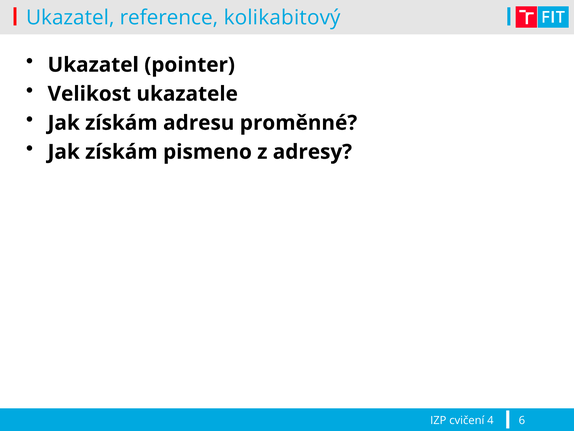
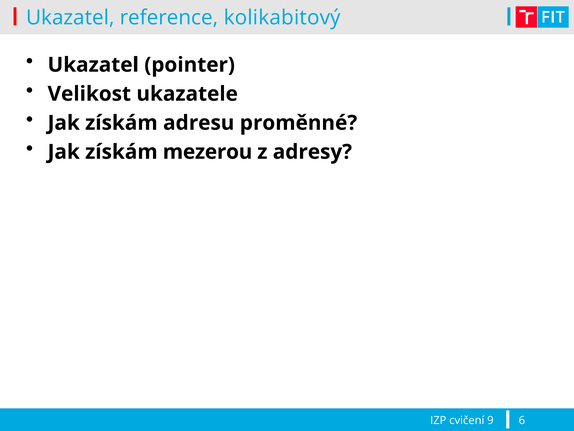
pismeno: pismeno -> mezerou (208, 152)
4: 4 -> 9 (490, 420)
